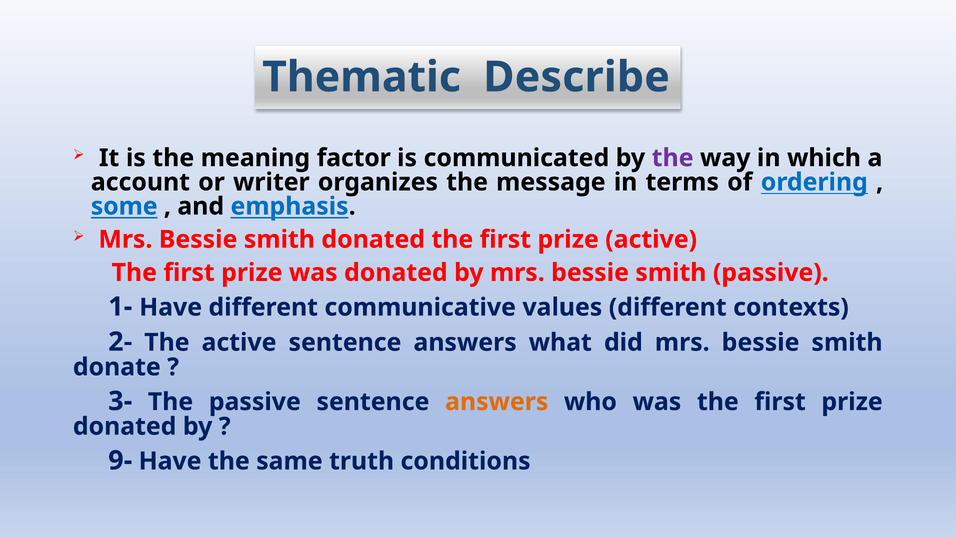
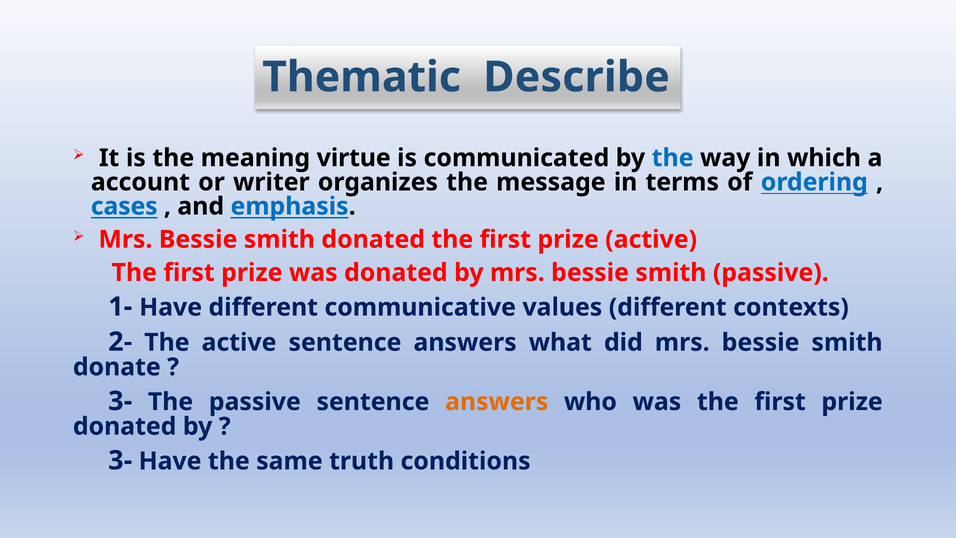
factor: factor -> virtue (354, 158)
the colour: purple -> blue (673, 158)
some: some -> cases (124, 206)
9-: 9- -> 3- (120, 460)
